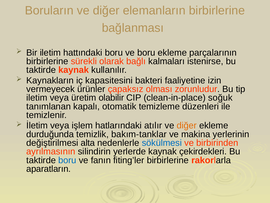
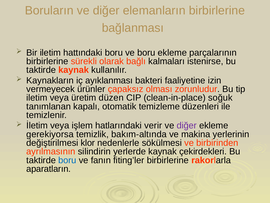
kapasitesini: kapasitesini -> ayıklanması (109, 80)
olabilir: olabilir -> düzen (111, 98)
atılır: atılır -> verir (153, 125)
diğer colour: orange -> purple (187, 125)
durduğunda: durduğunda -> gerekiyorsa (50, 134)
bakım-tanklar: bakım-tanklar -> bakım-altında (139, 134)
alta: alta -> klor (88, 143)
sökülmesi colour: blue -> black (162, 143)
